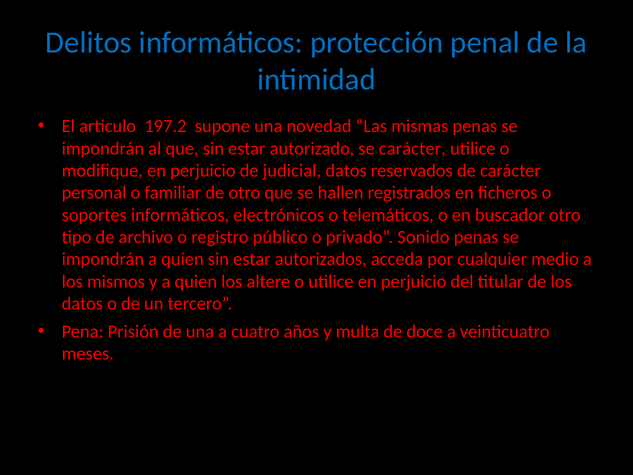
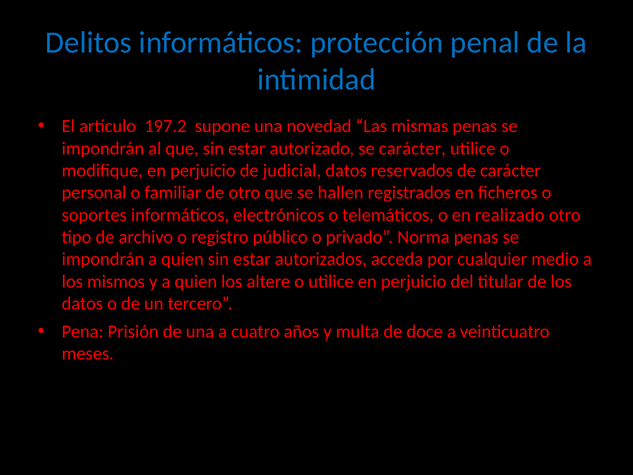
buscador: buscador -> realizado (510, 215)
Sonido: Sonido -> Norma (423, 237)
